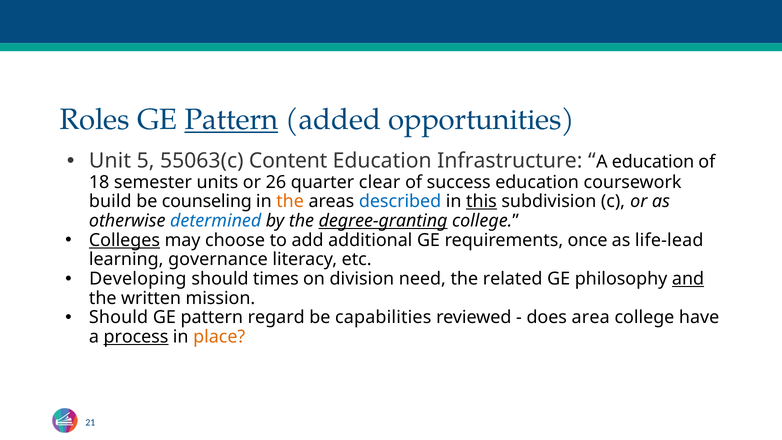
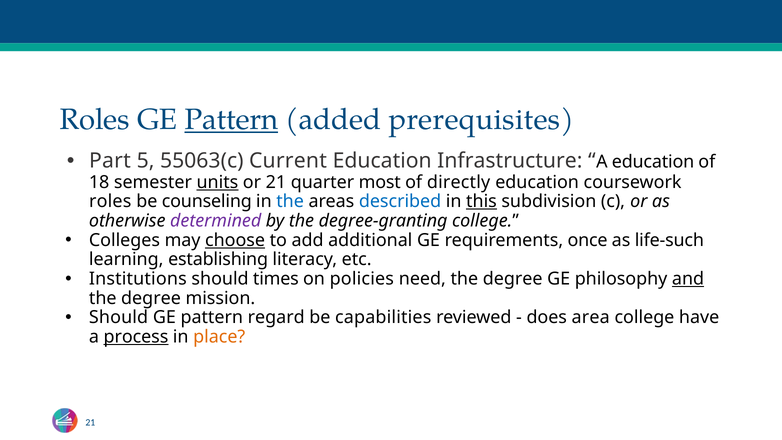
opportunities: opportunities -> prerequisites (481, 120)
Unit: Unit -> Part (110, 161)
Content: Content -> Current (288, 161)
units underline: none -> present (217, 182)
or 26: 26 -> 21 (276, 182)
clear: clear -> most (380, 182)
success: success -> directly (459, 182)
build: build -> roles (110, 201)
the colour: orange -> blue (290, 201)
determined colour: blue -> purple (216, 221)
degree-granting underline: present -> none (383, 221)
Colleges underline: present -> none (124, 240)
choose underline: none -> present (235, 240)
life-lead: life-lead -> life-such (669, 240)
governance: governance -> establishing (218, 259)
Developing: Developing -> Institutions (138, 279)
division: division -> policies (362, 279)
need the related: related -> degree (513, 279)
written: written -> degree (151, 298)
